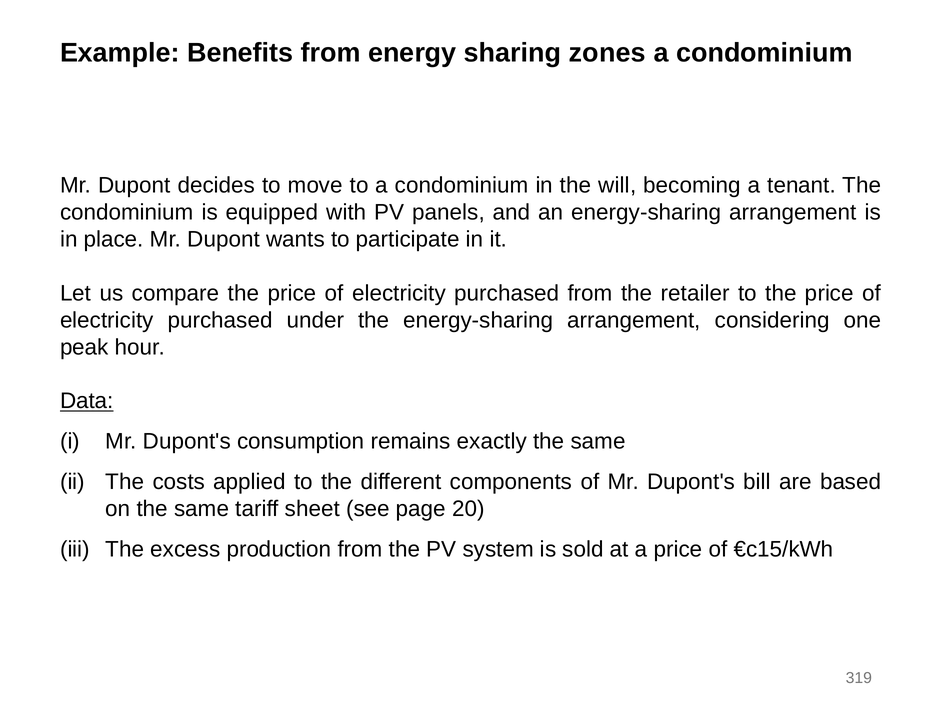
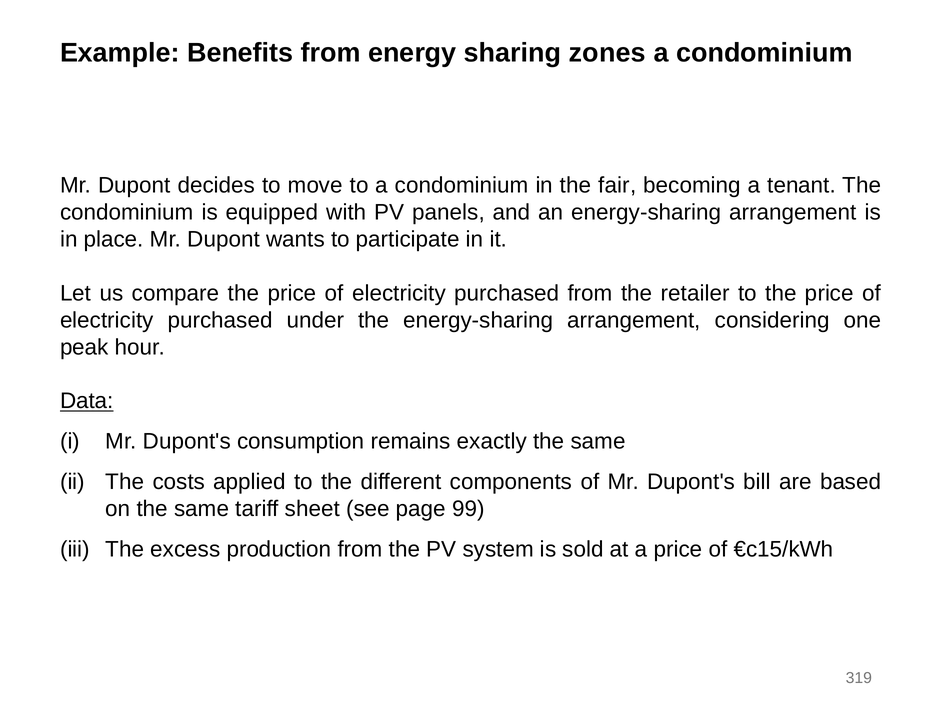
will: will -> fair (617, 185)
20: 20 -> 99 (468, 509)
